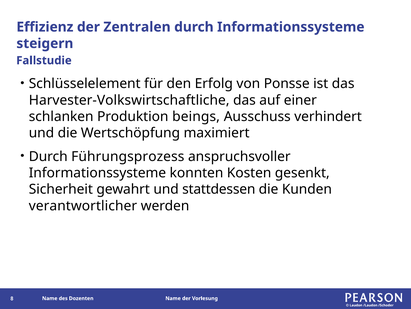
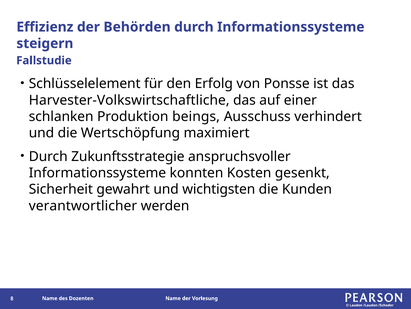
Zentralen: Zentralen -> Behörden (137, 27)
Führungsprozess: Führungsprozess -> Zukunftsstrategie (128, 156)
stattdessen: stattdessen -> wichtigsten (219, 189)
